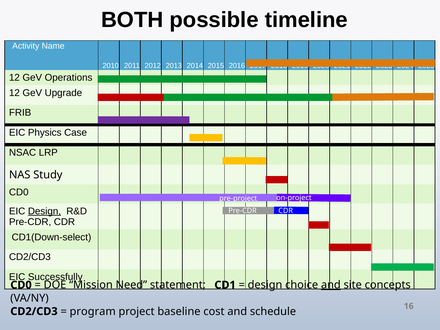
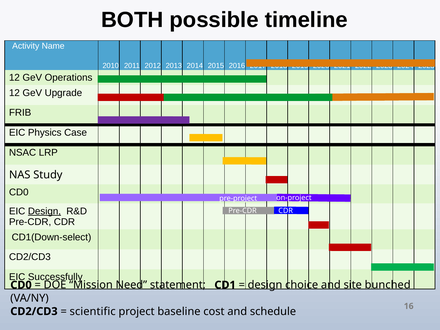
and underline: present -> none (331, 285)
concepts: concepts -> bunched (388, 285)
program: program -> scientific (93, 311)
